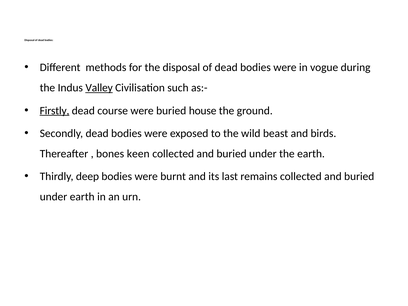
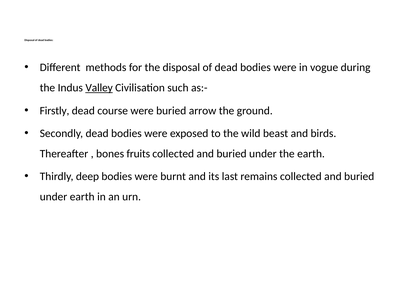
Firstly underline: present -> none (55, 111)
house: house -> arrow (203, 111)
keen: keen -> fruits (138, 154)
